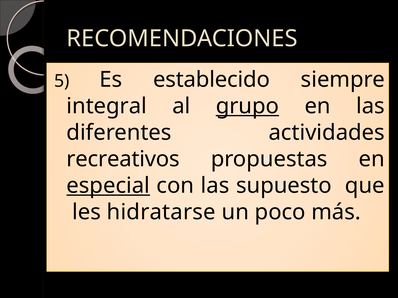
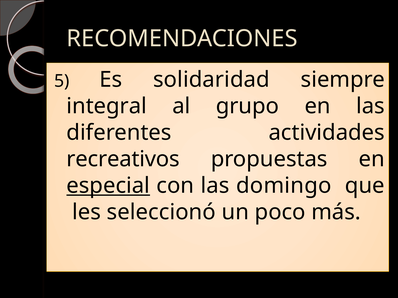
establecido: establecido -> solidaridad (211, 80)
grupo underline: present -> none (247, 106)
supuesto: supuesto -> domingo (284, 186)
hidratarse: hidratarse -> seleccionó (161, 212)
